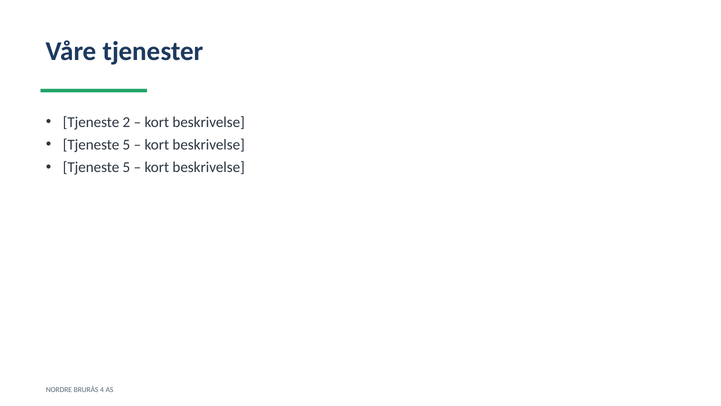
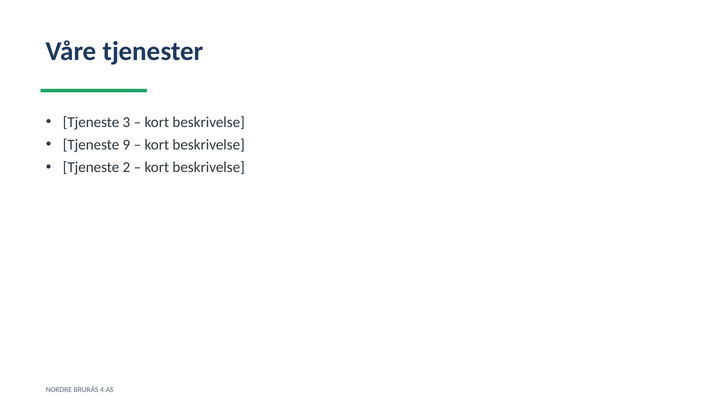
2: 2 -> 3 (126, 122)
5: 5 -> 9 (126, 145)
5: 5 -> 2 (126, 167)
